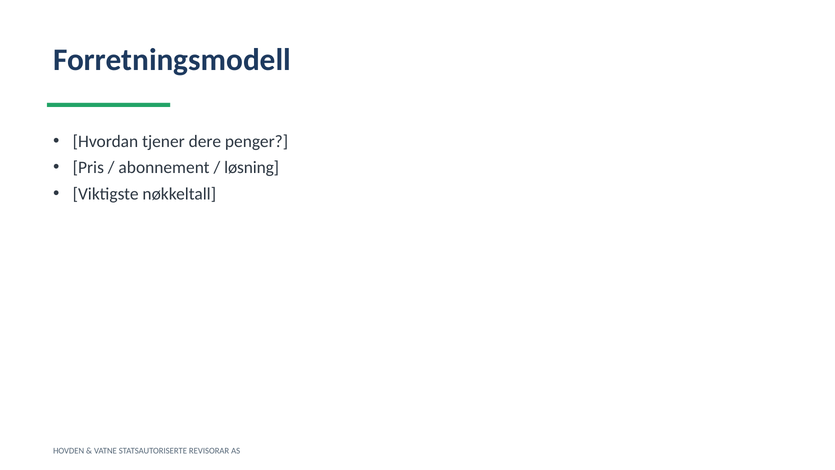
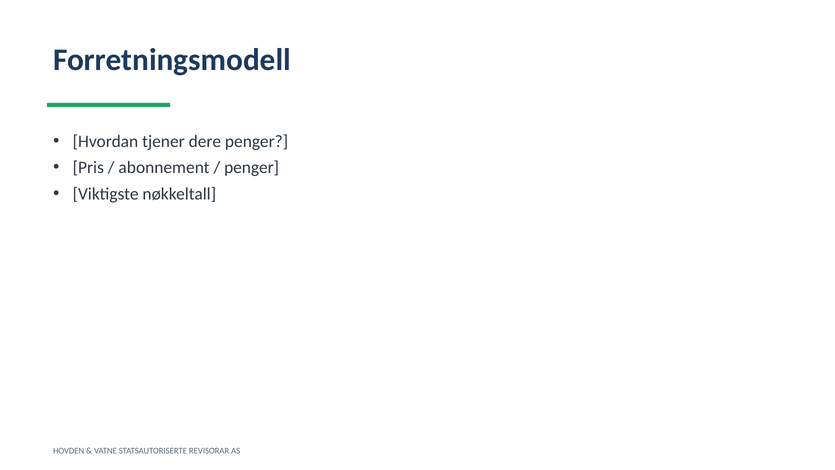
løsning: løsning -> penger (252, 168)
